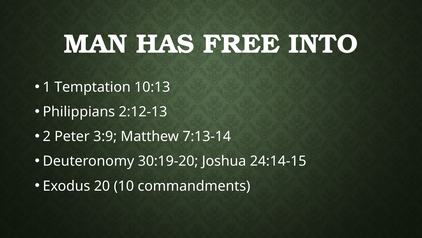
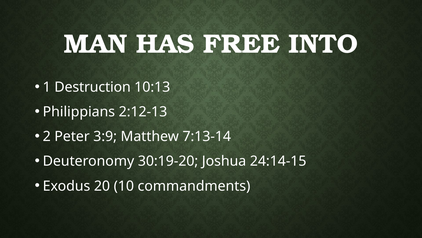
Temptation: Temptation -> Destruction (93, 87)
